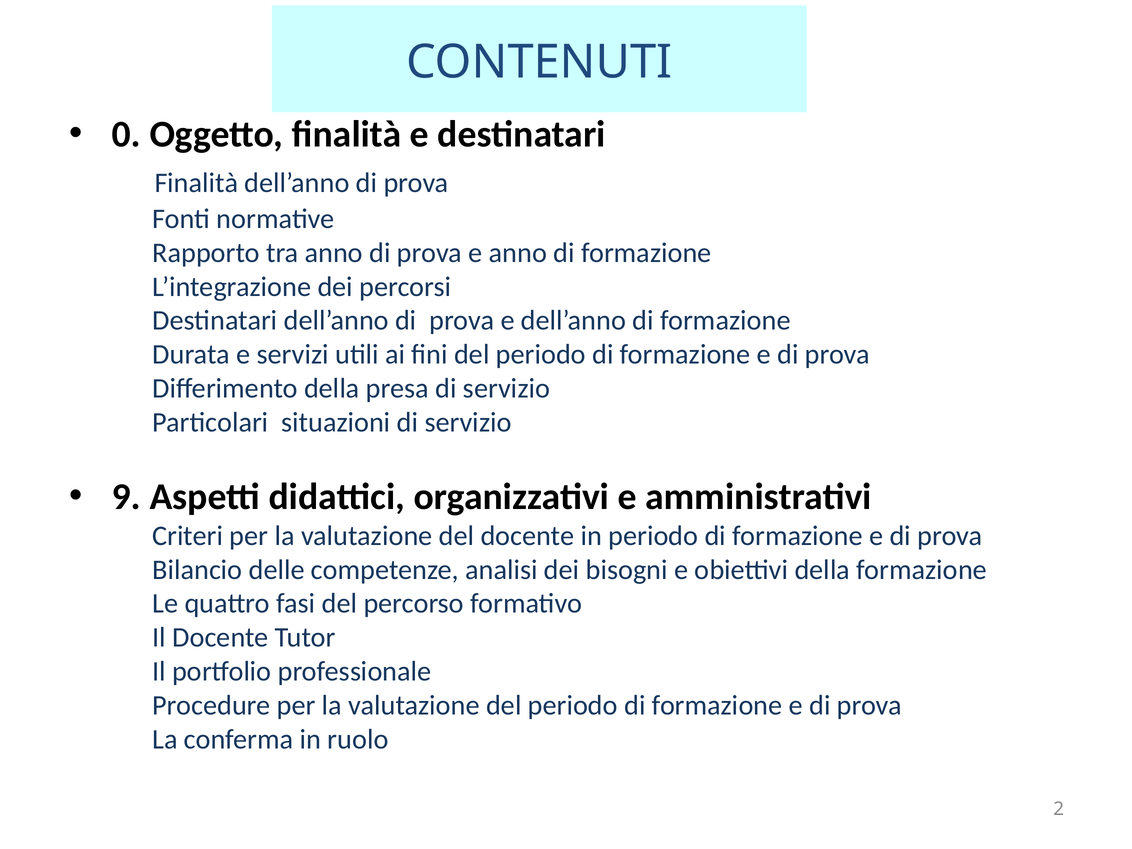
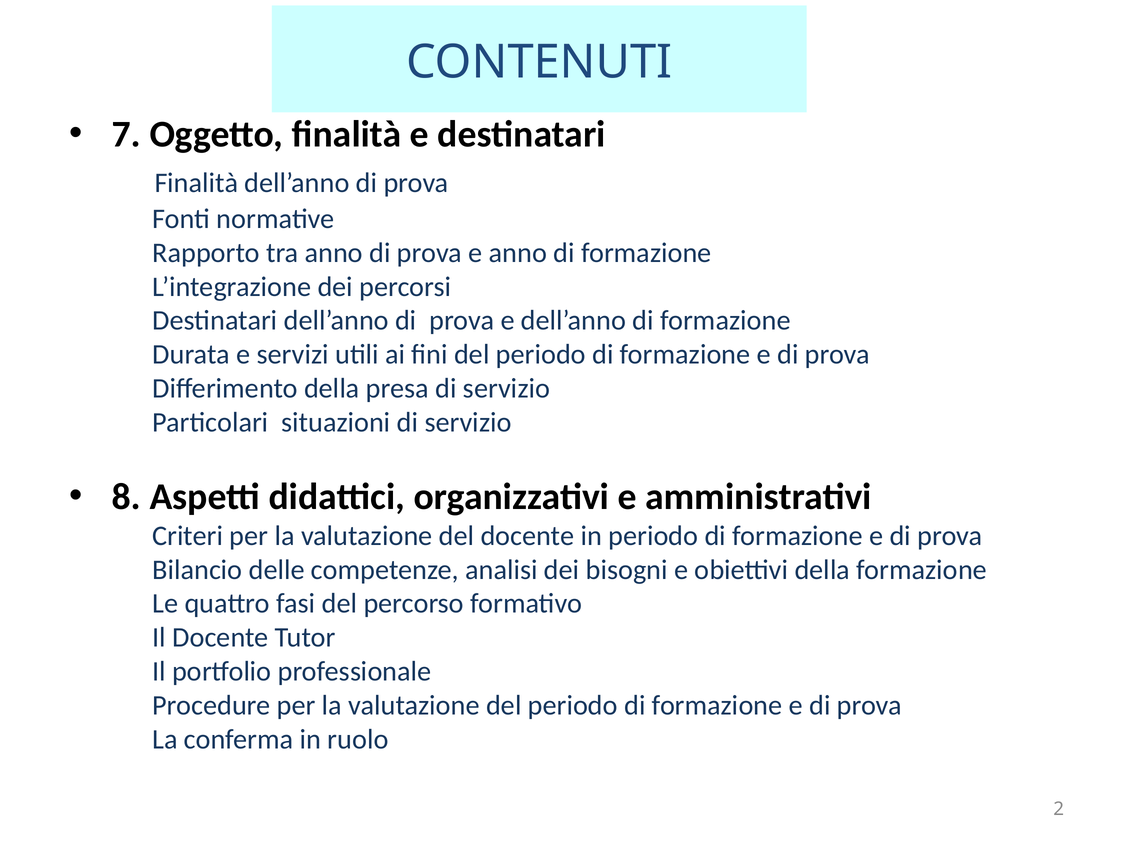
0: 0 -> 7 (126, 135)
9: 9 -> 8 (126, 497)
